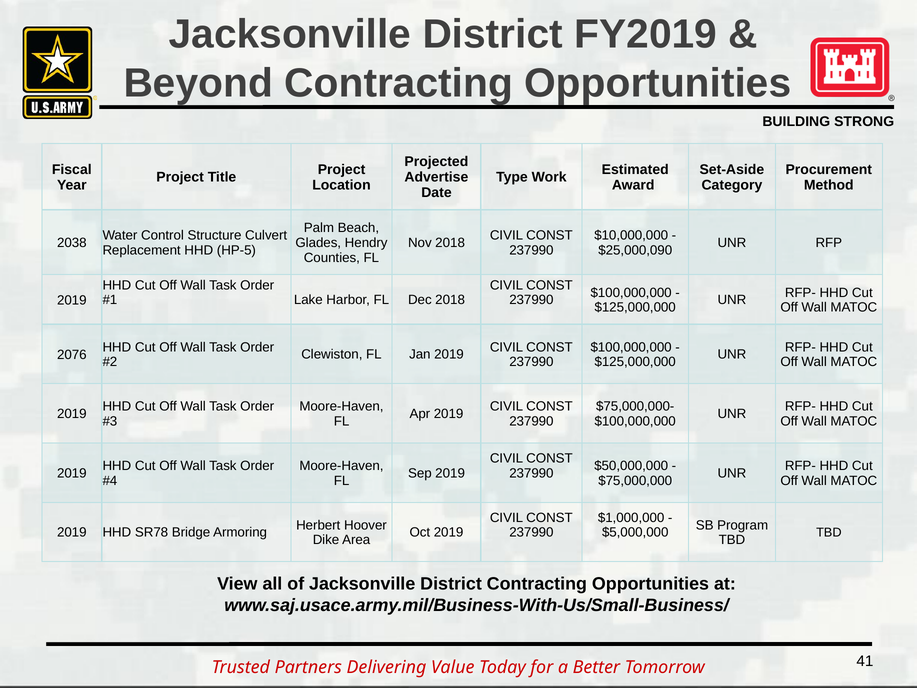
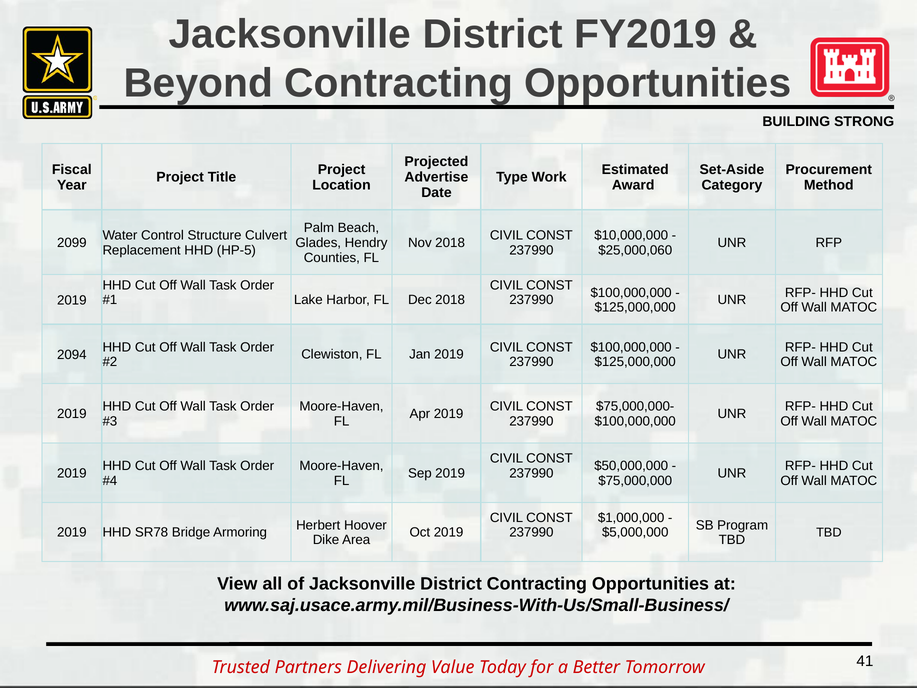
2038: 2038 -> 2099 (72, 243)
$25,000,090: $25,000,090 -> $25,000,060 (635, 250)
2076: 2076 -> 2094 (72, 355)
